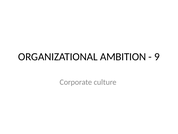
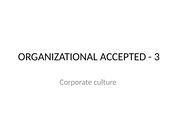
AMBITION: AMBITION -> ACCEPTED (123, 57)
9: 9 -> 3 (157, 57)
